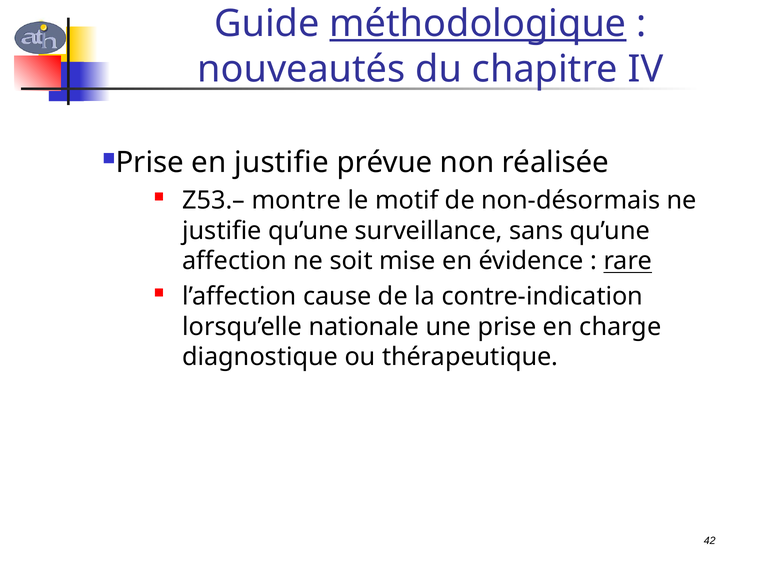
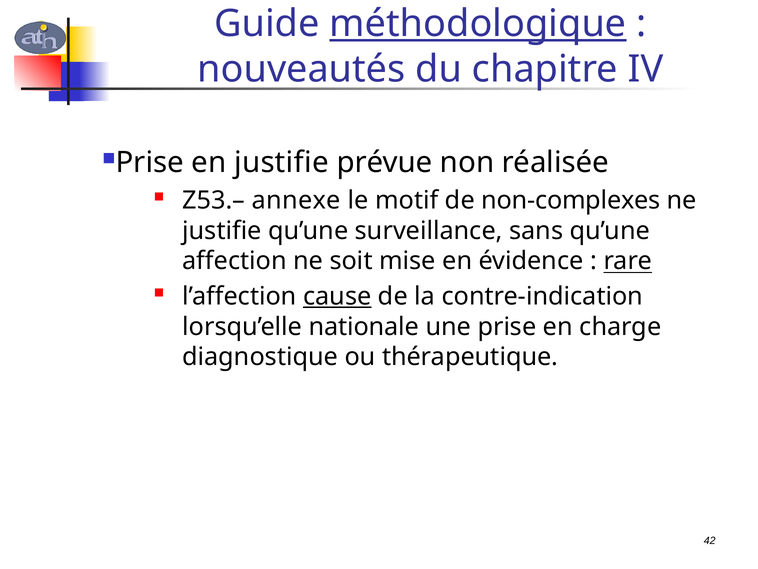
montre: montre -> annexe (296, 200)
non-désormais: non-désormais -> non-complexes (571, 200)
cause underline: none -> present (337, 296)
